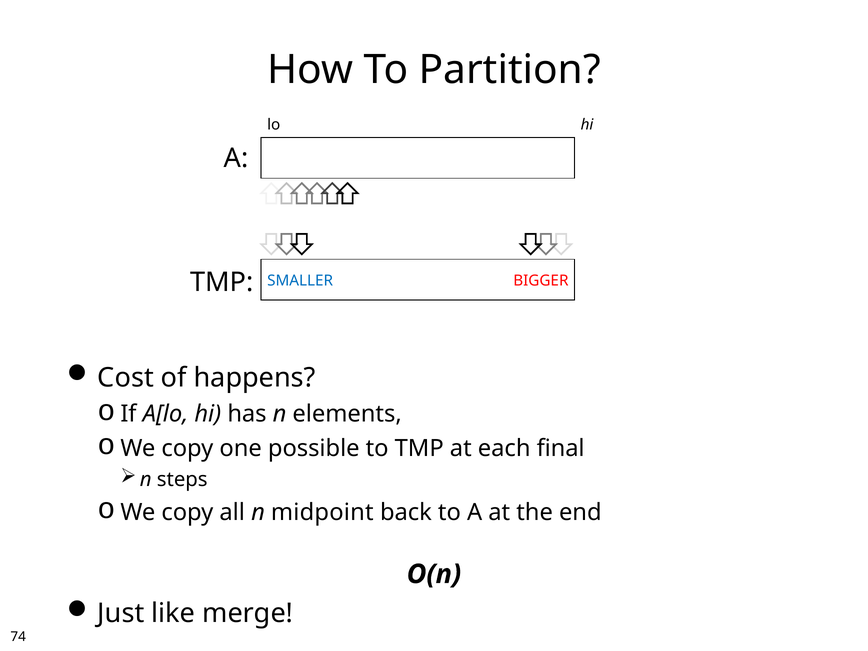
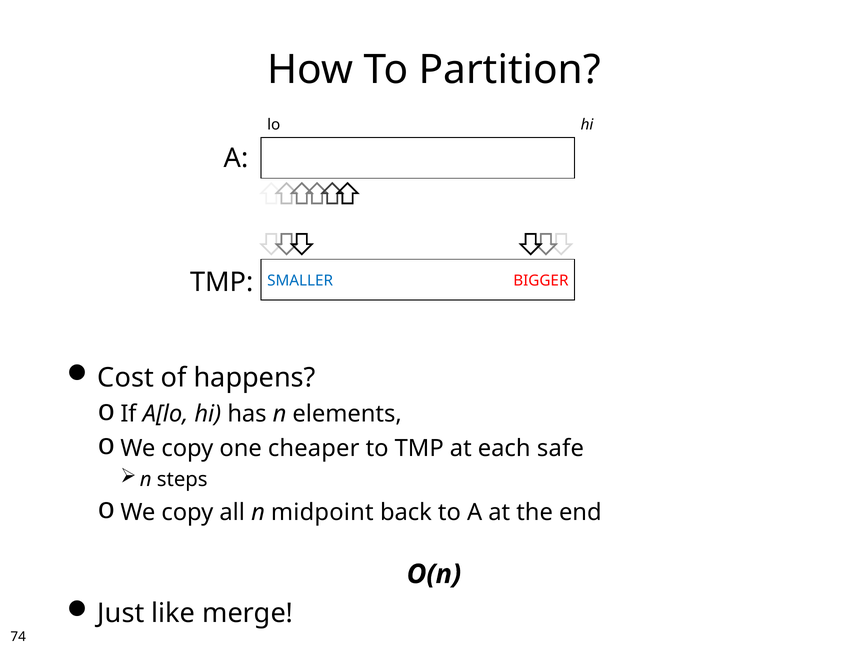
possible: possible -> cheaper (314, 448)
final: final -> safe (560, 448)
